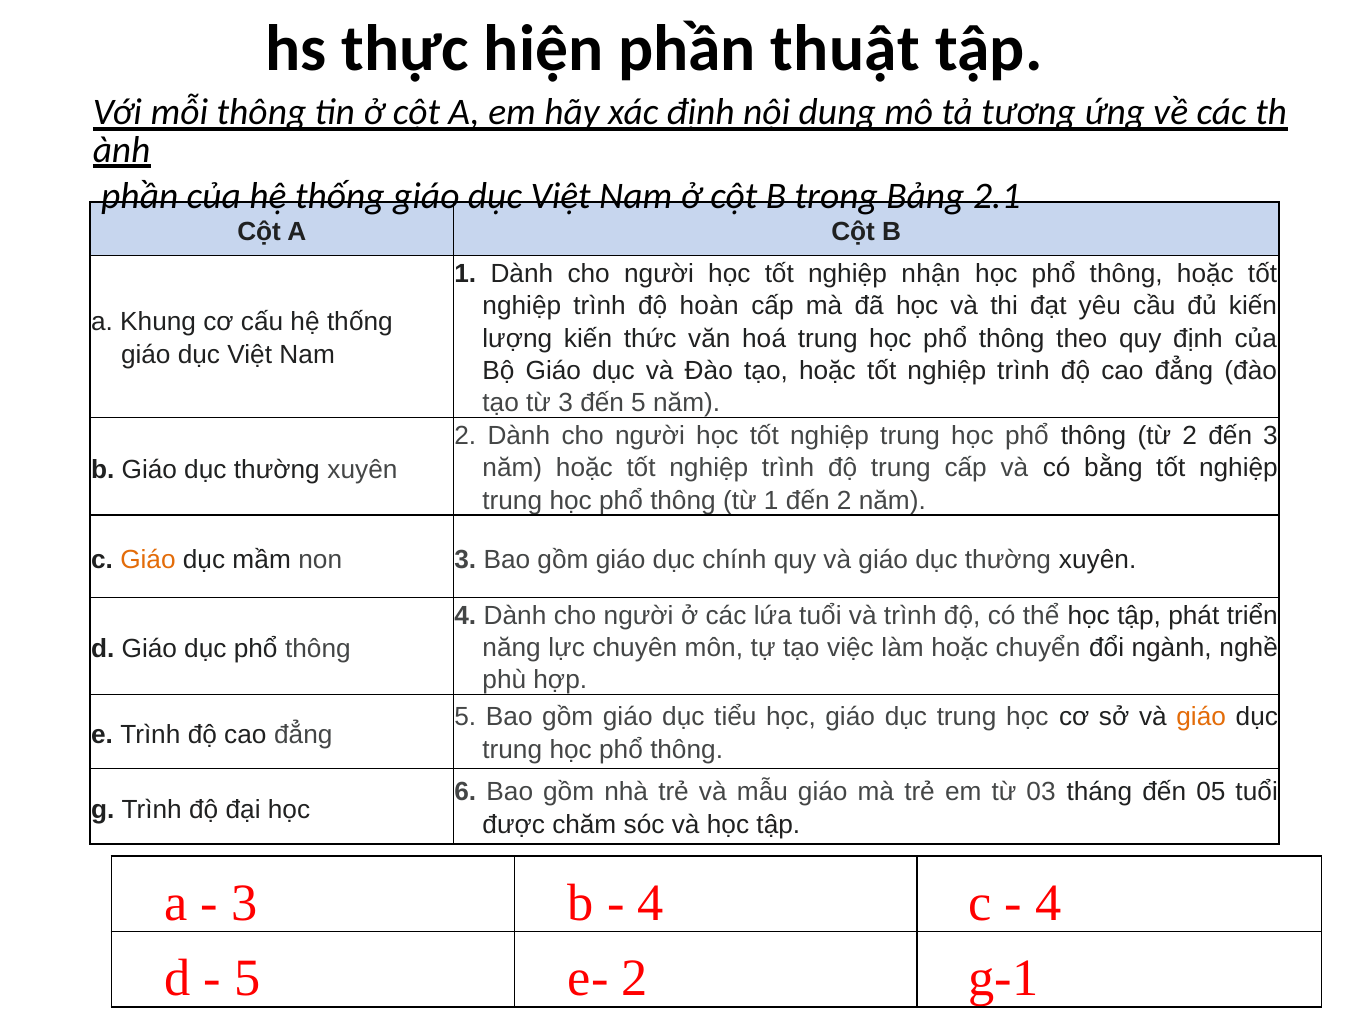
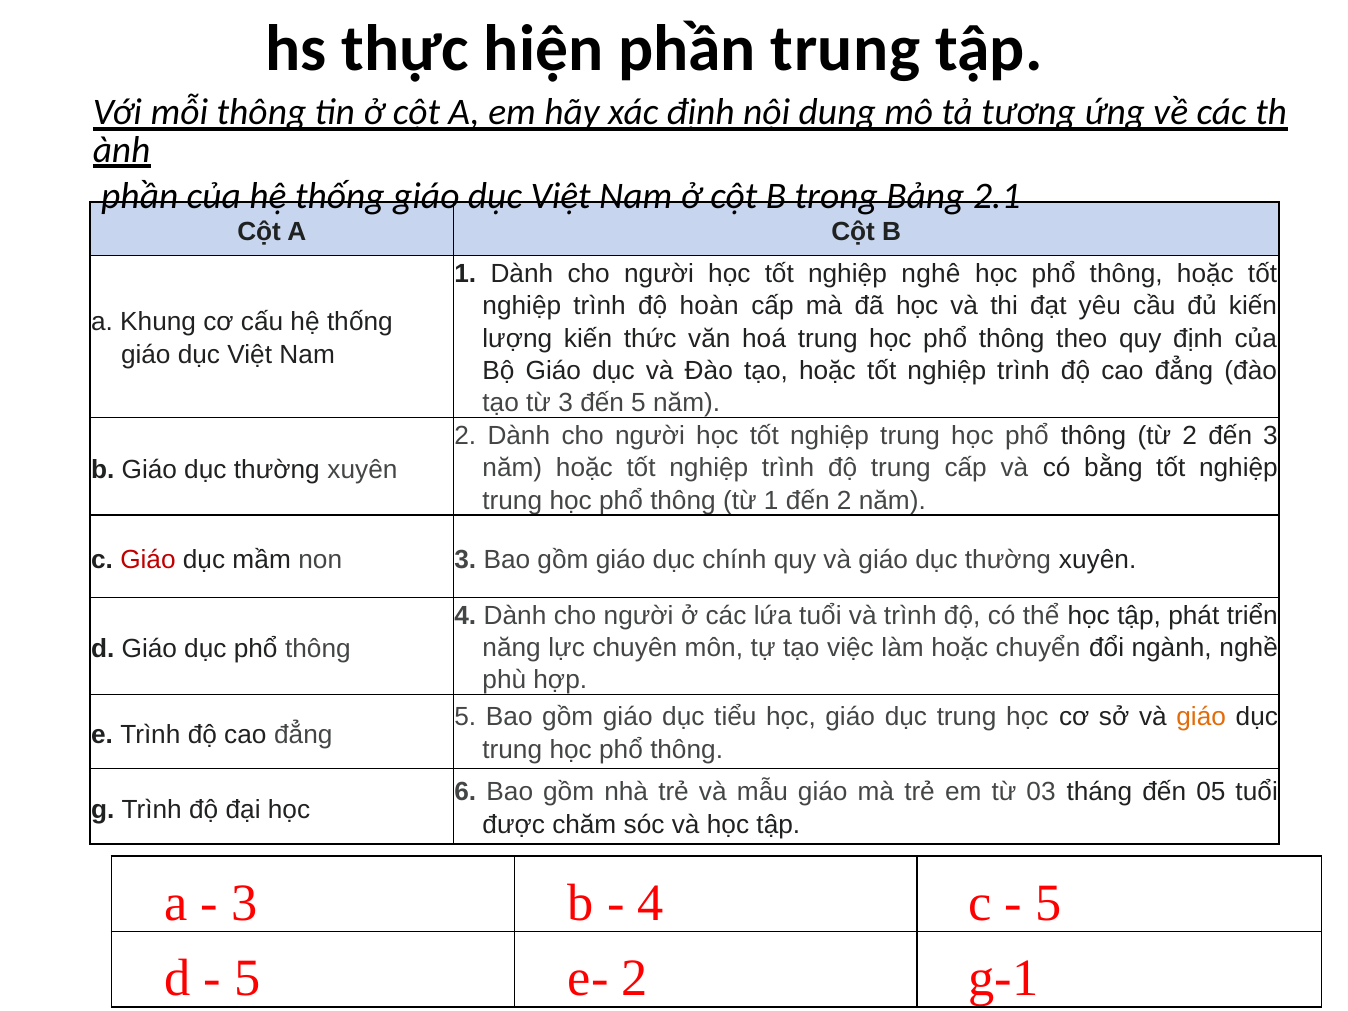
phần thuật: thuật -> trung (845, 49)
nhận: nhận -> nghê (931, 274)
Giáo colour: orange -> red (148, 559)
4: 4 -> 5 (1048, 903)
